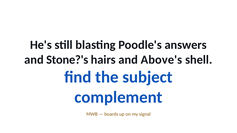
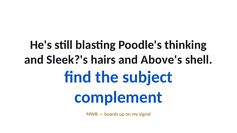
answers: answers -> thinking (186, 45)
Stone?'s: Stone?'s -> Sleek?'s (67, 60)
